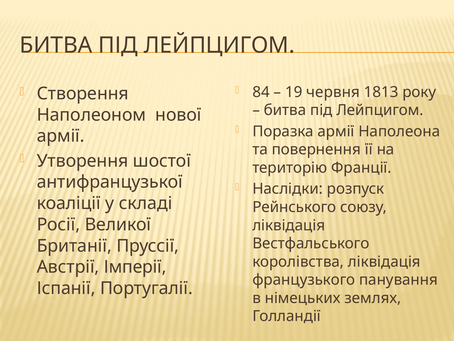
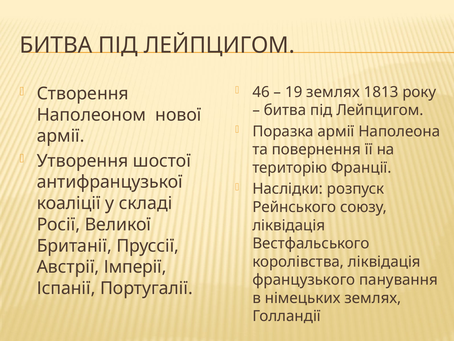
84: 84 -> 46 (261, 92)
19 червня: червня -> землях (333, 92)
